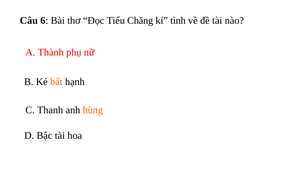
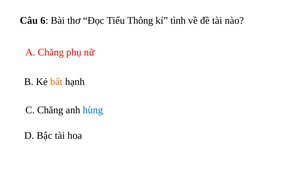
Chăng: Chăng -> Thông (140, 20)
A Thành: Thành -> Chăng (51, 52)
C Thanh: Thanh -> Chăng (50, 110)
hùng colour: orange -> blue (93, 110)
